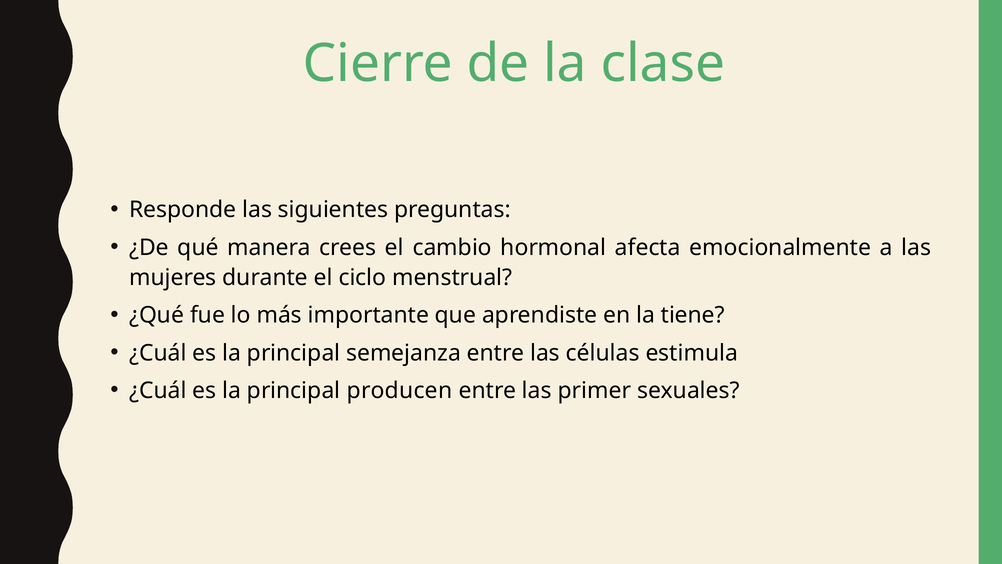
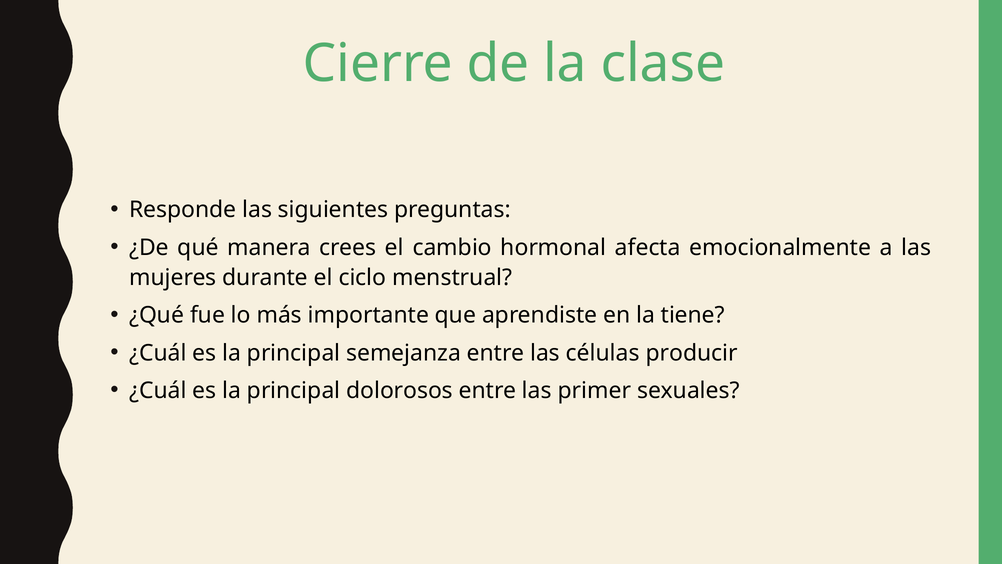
estimula: estimula -> producir (692, 353)
producen: producen -> dolorosos (400, 390)
